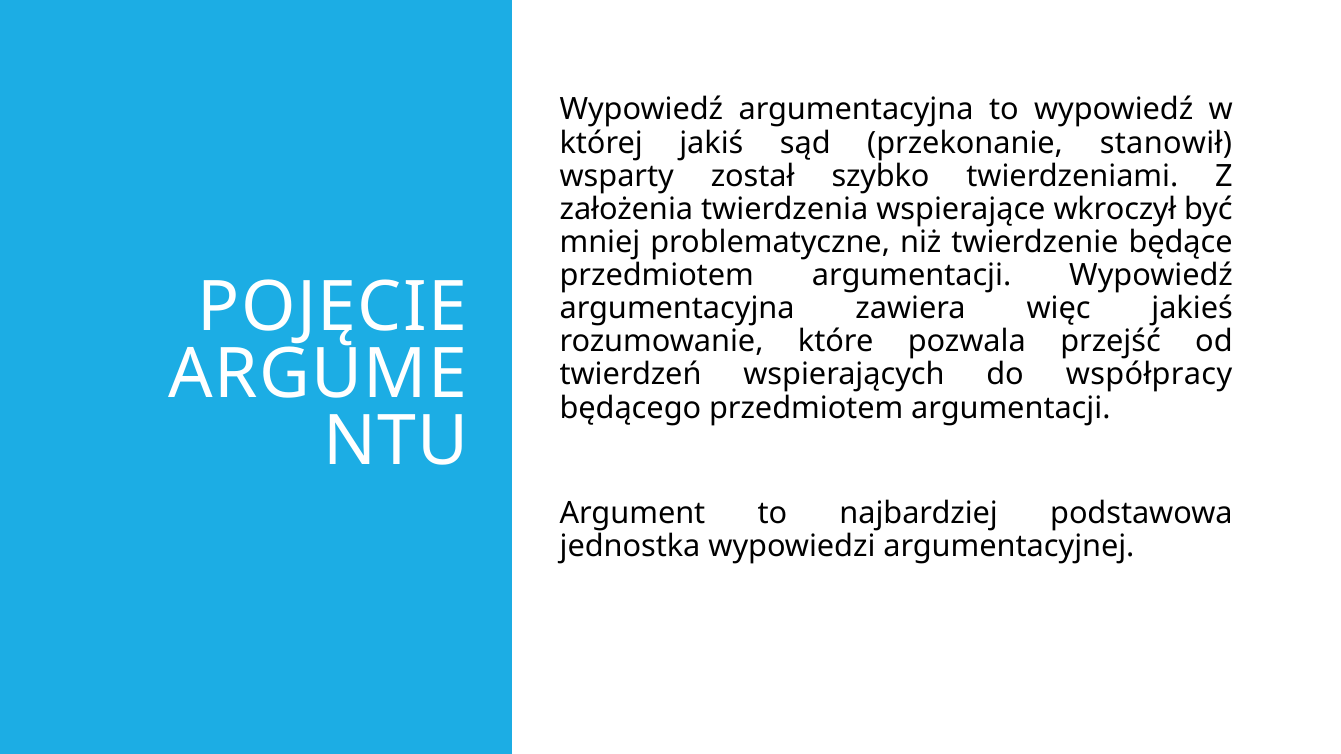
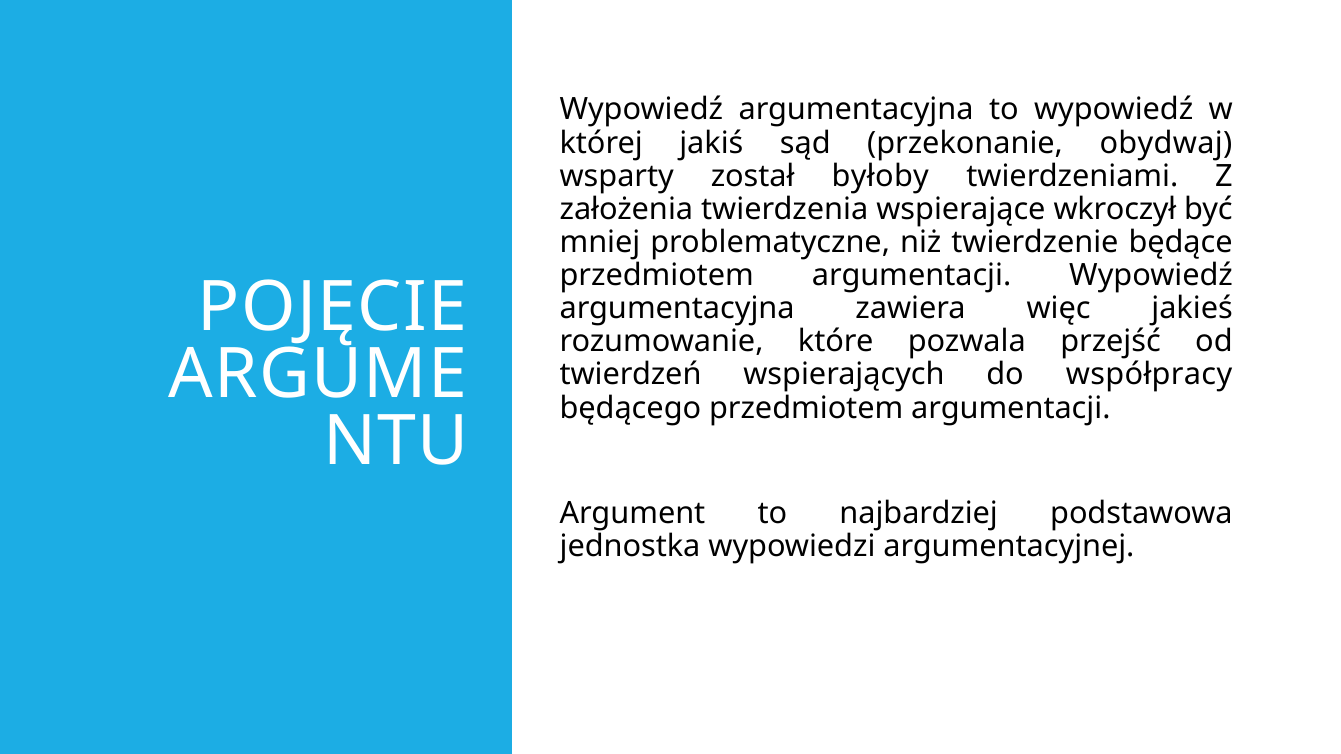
stanowił: stanowił -> obydwaj (1166, 143)
szybko: szybko -> byłoby (880, 176)
